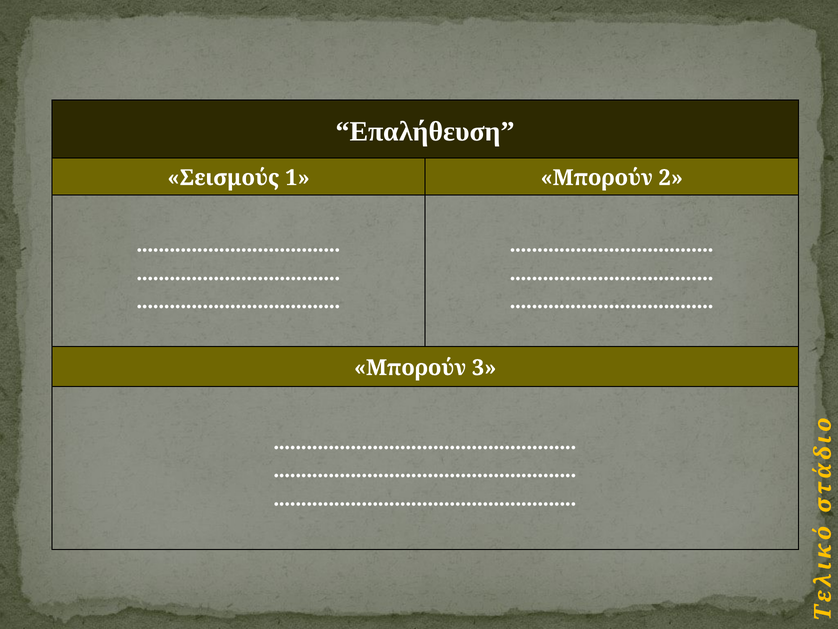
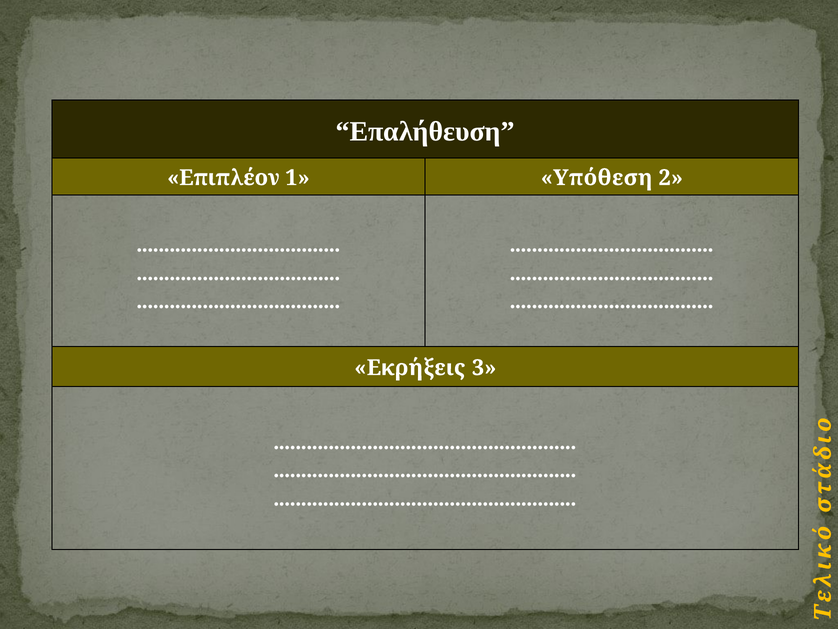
Σεισμούς: Σεισμούς -> Επιπλέον (223, 178)
1 Μπορούν: Μπορούν -> Υπόθεση (596, 178)
Μπορούν: Μπορούν -> Εκρήξεις (410, 368)
